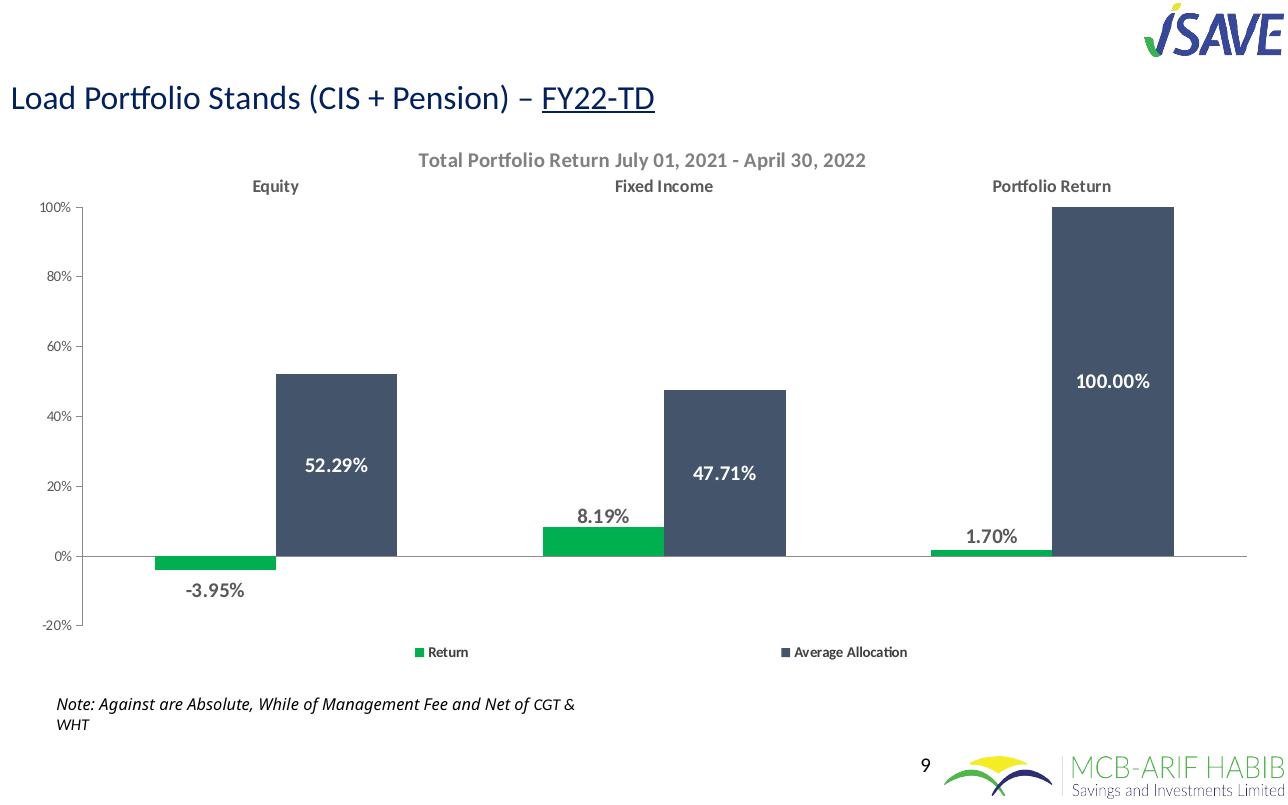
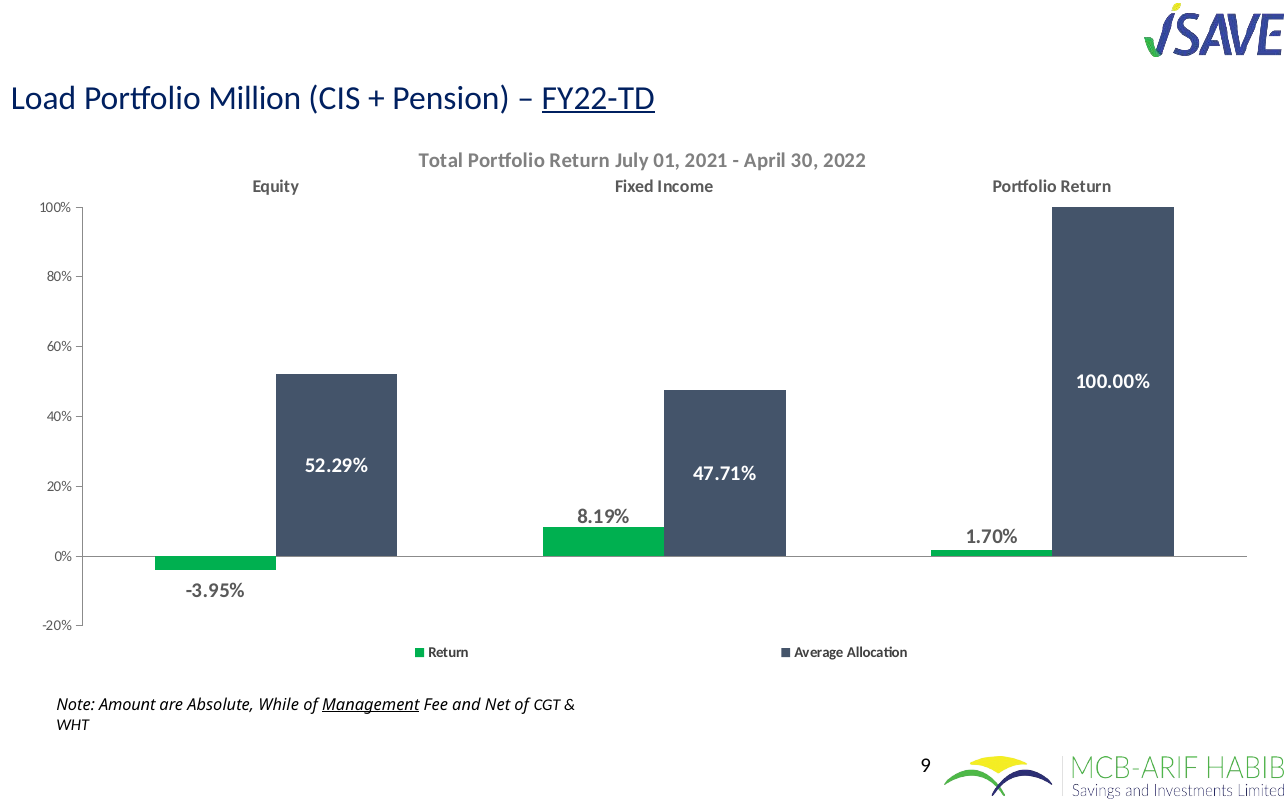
Stands: Stands -> Million (255, 98)
Against: Against -> Amount (127, 705)
Management underline: none -> present (371, 705)
